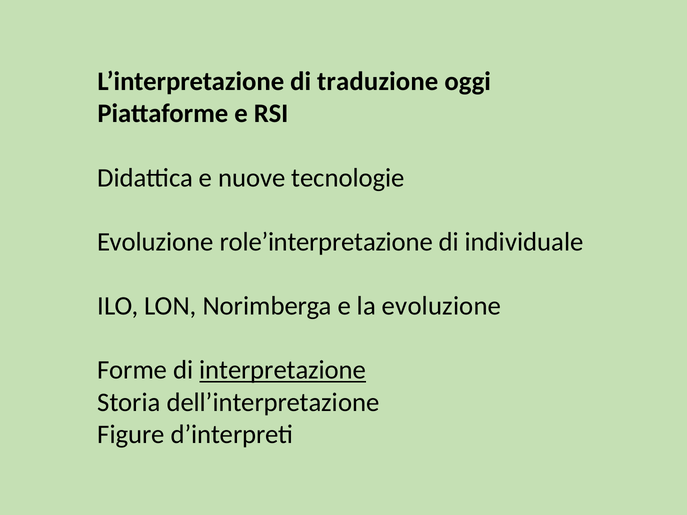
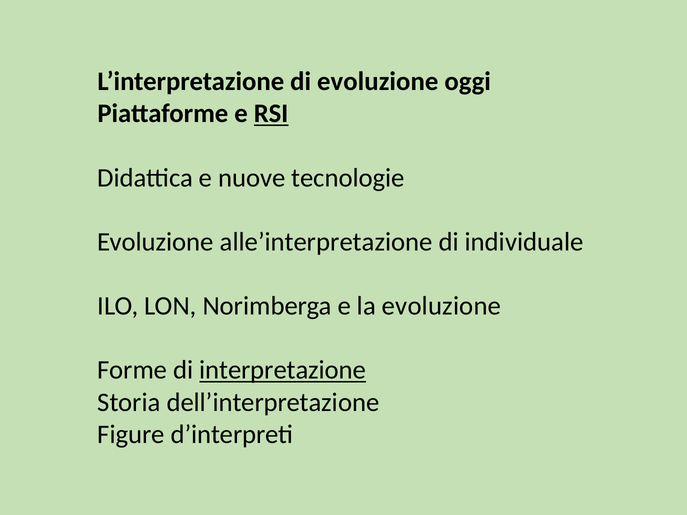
di traduzione: traduzione -> evoluzione (378, 82)
RSI underline: none -> present (271, 114)
role’interpretazione: role’interpretazione -> alle’interpretazione (326, 242)
